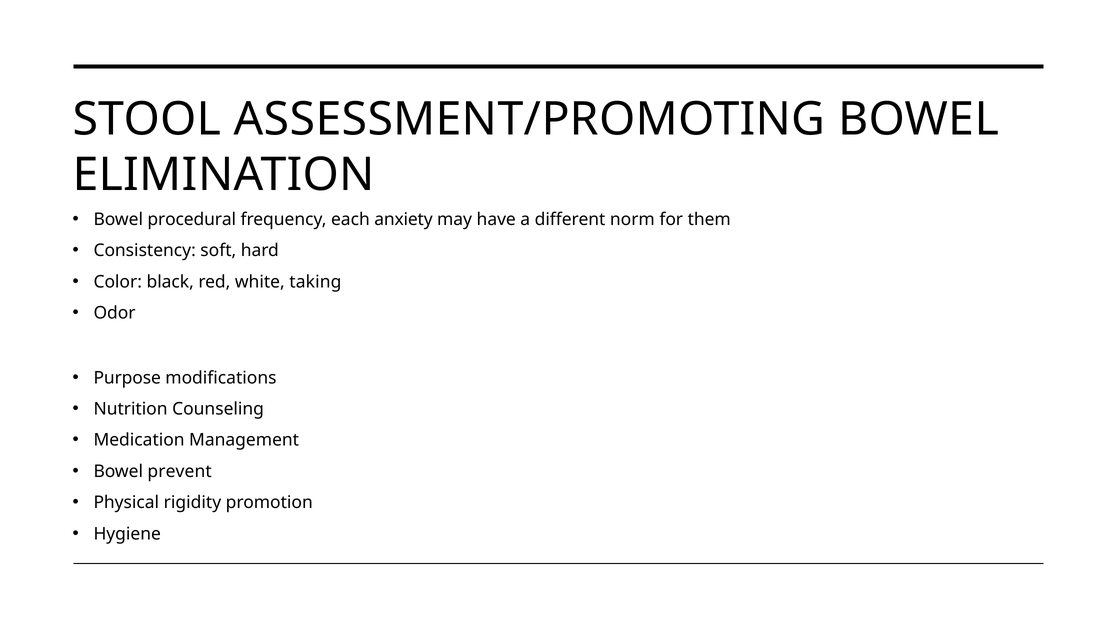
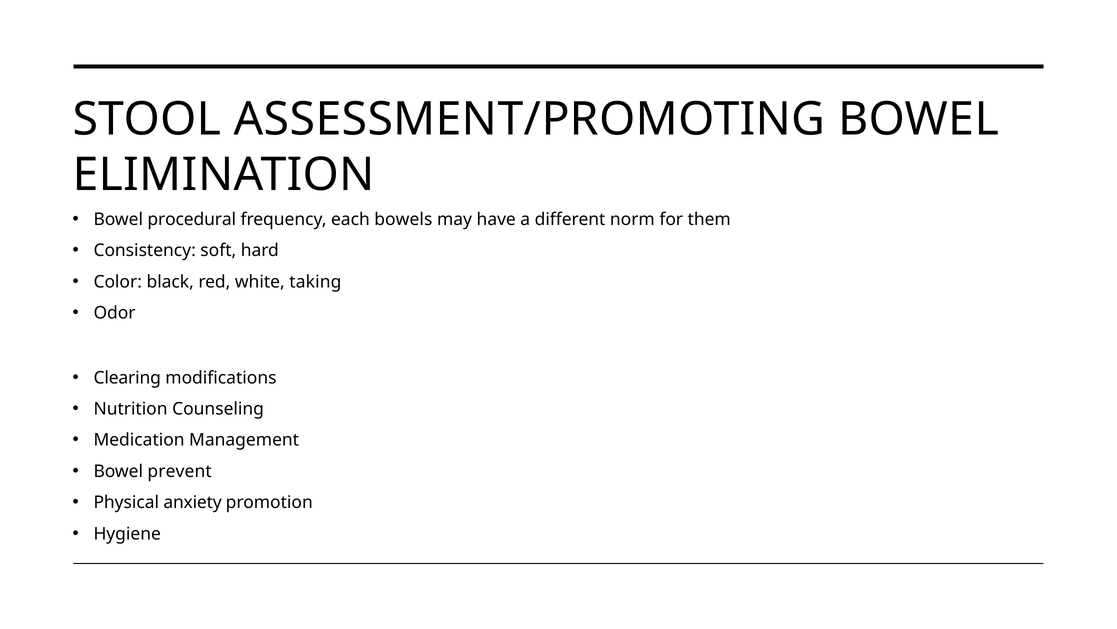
anxiety: anxiety -> bowels (403, 219)
Purpose: Purpose -> Clearing (127, 377)
rigidity: rigidity -> anxiety (193, 502)
